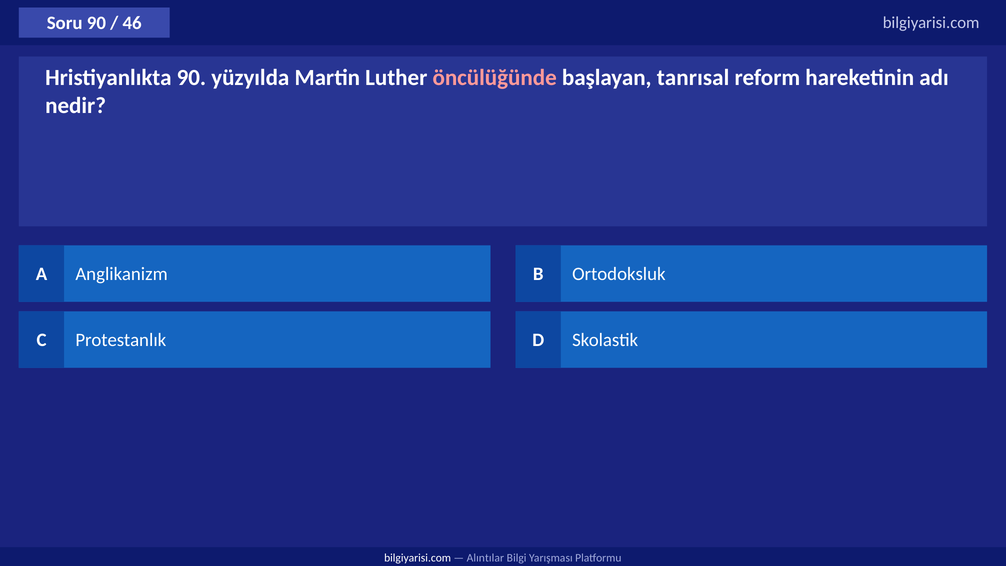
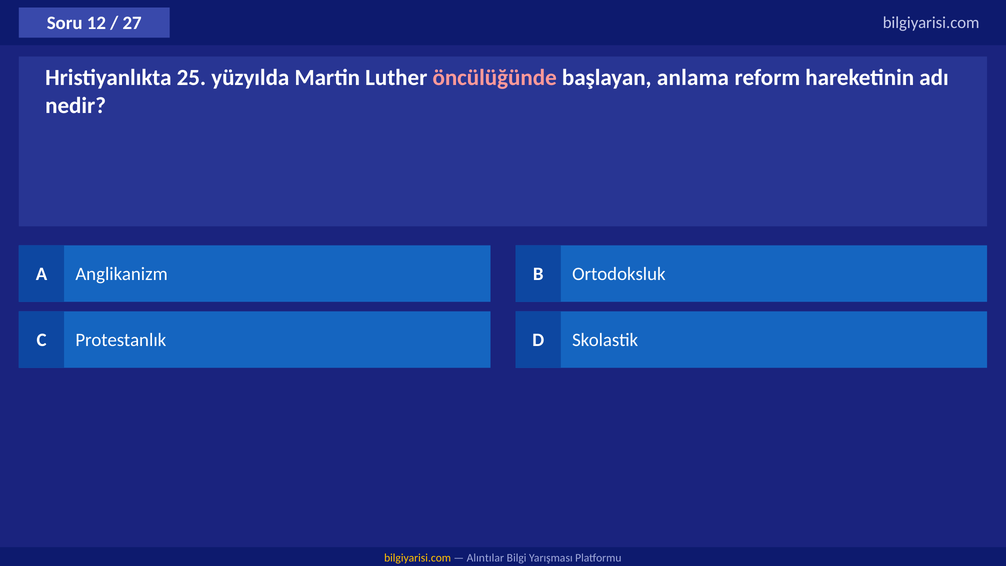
Soru 90: 90 -> 12 (96, 23)
46: 46 -> 27 (132, 23)
Hristiyanlıkta 90: 90 -> 25 (191, 77)
tanrısal: tanrısal -> anlama (693, 77)
bilgiyarisi.com colour: white -> yellow (418, 558)
